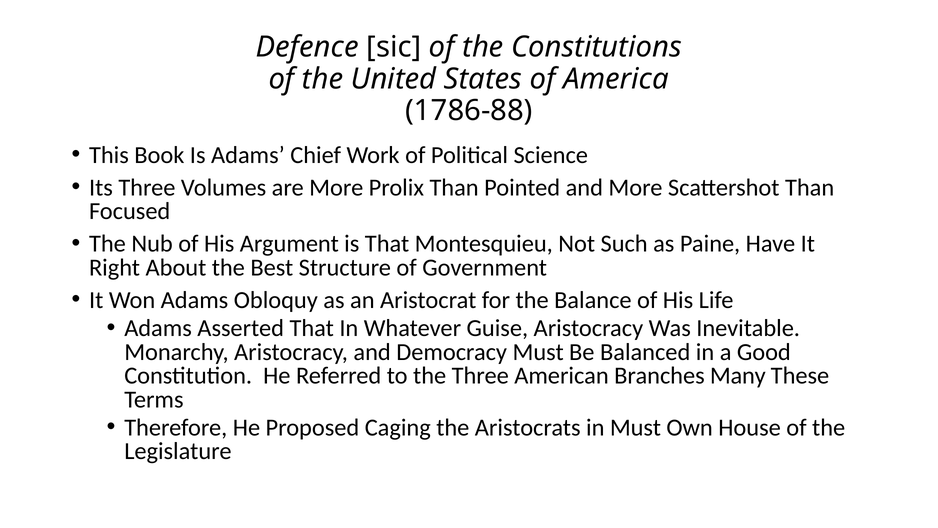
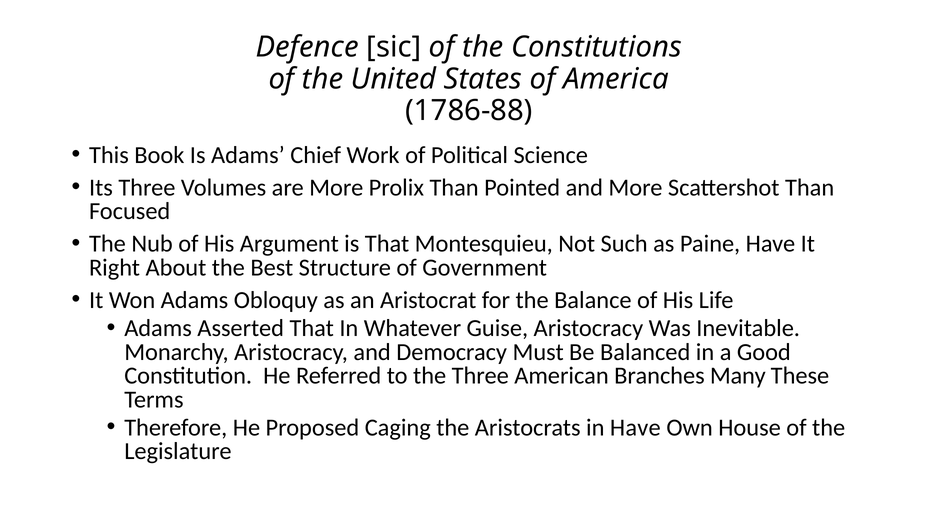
in Must: Must -> Have (635, 427)
